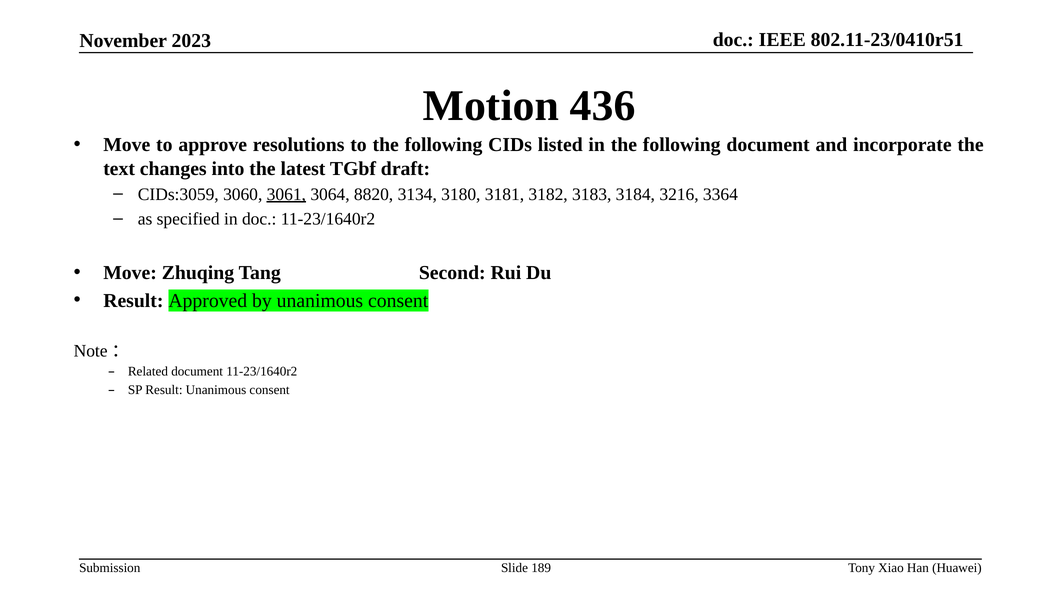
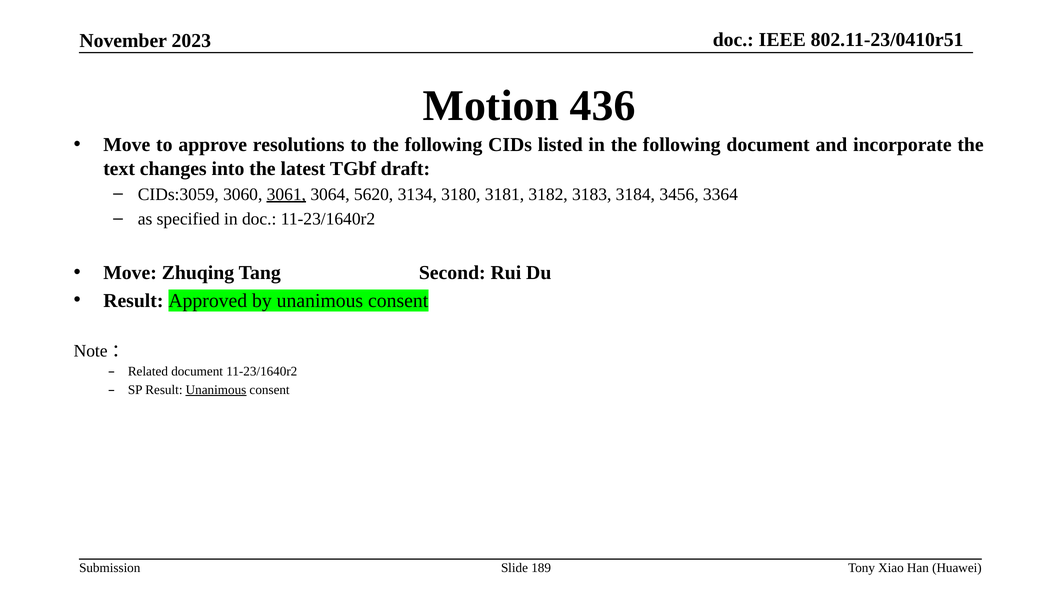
8820: 8820 -> 5620 (374, 194)
3216: 3216 -> 3456 (679, 194)
Unanimous underline: none -> present (216, 390)
